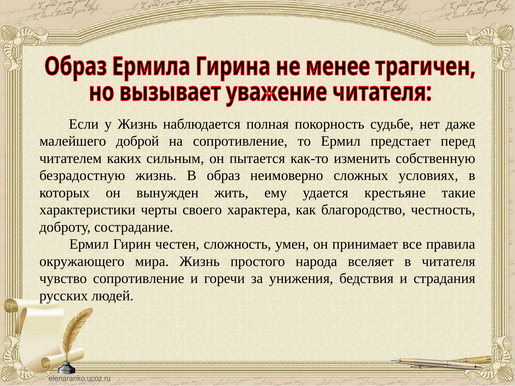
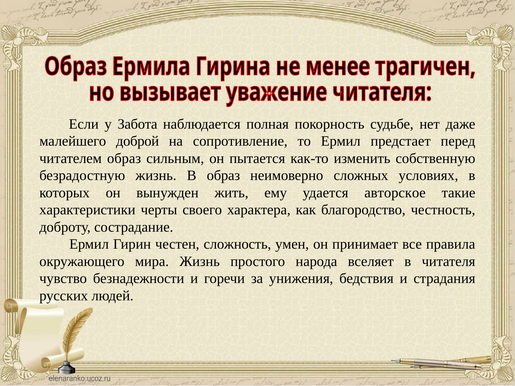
у Жизнь: Жизнь -> Забота (137, 124)
читателем каких: каких -> образ (124, 158)
крестьяне: крестьяне -> авторское (395, 193)
чувство сопротивление: сопротивление -> безнадежности (139, 279)
